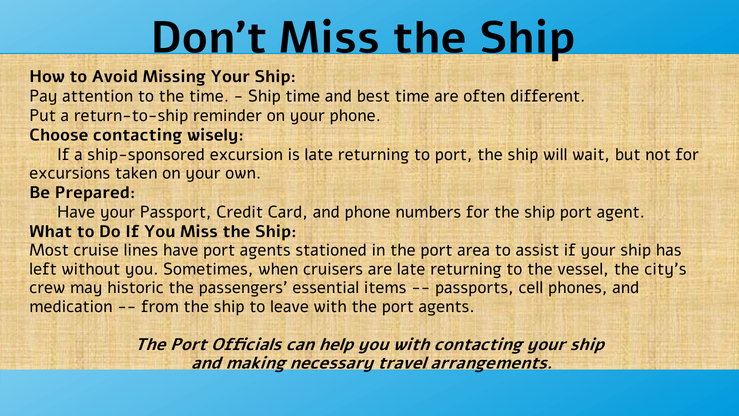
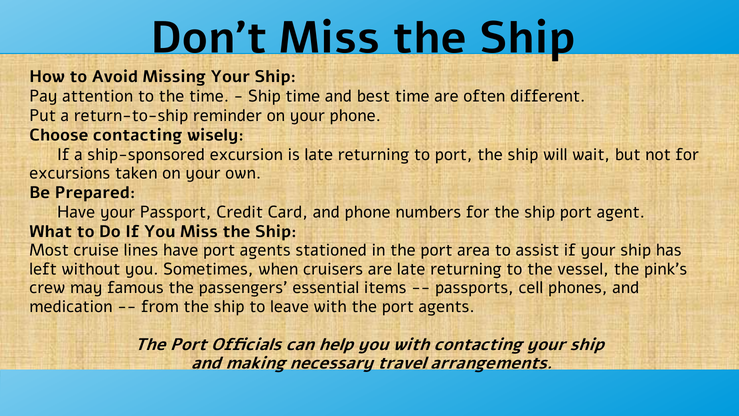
city's: city's -> pink's (666, 269)
historic: historic -> famous (135, 288)
